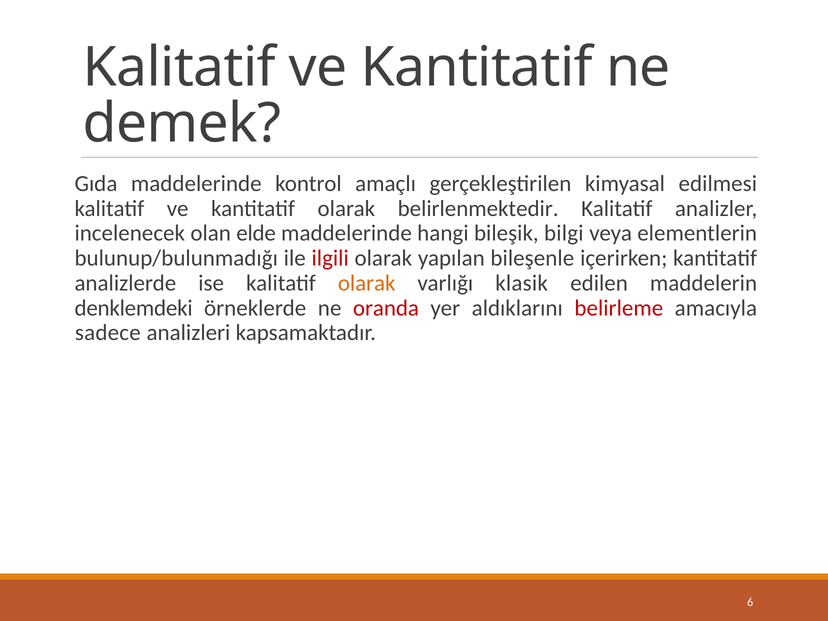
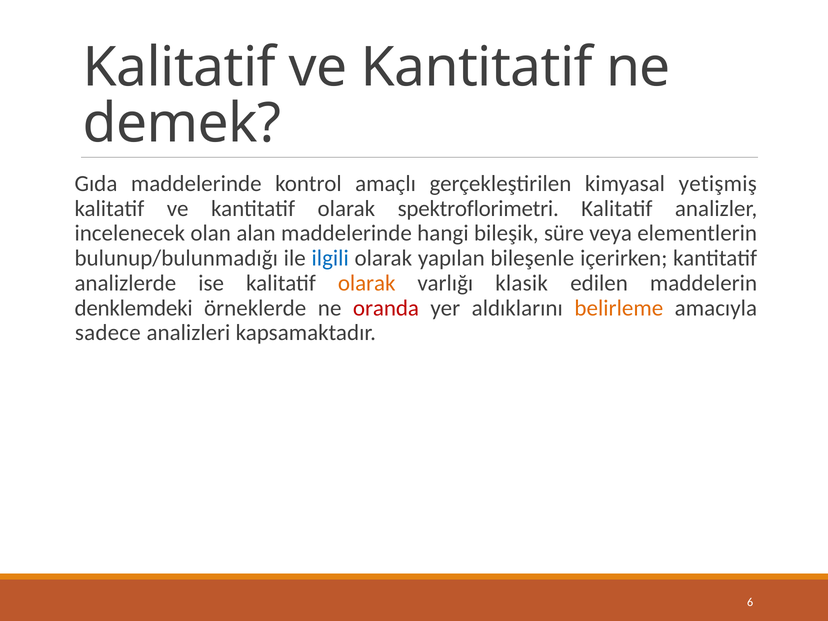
edilmesi: edilmesi -> yetişmiş (718, 184)
belirlenmektedir: belirlenmektedir -> spektroflorimetri (478, 208)
elde: elde -> alan (256, 233)
bilgi: bilgi -> süre (564, 233)
ilgili colour: red -> blue (330, 258)
belirleme colour: red -> orange (619, 308)
